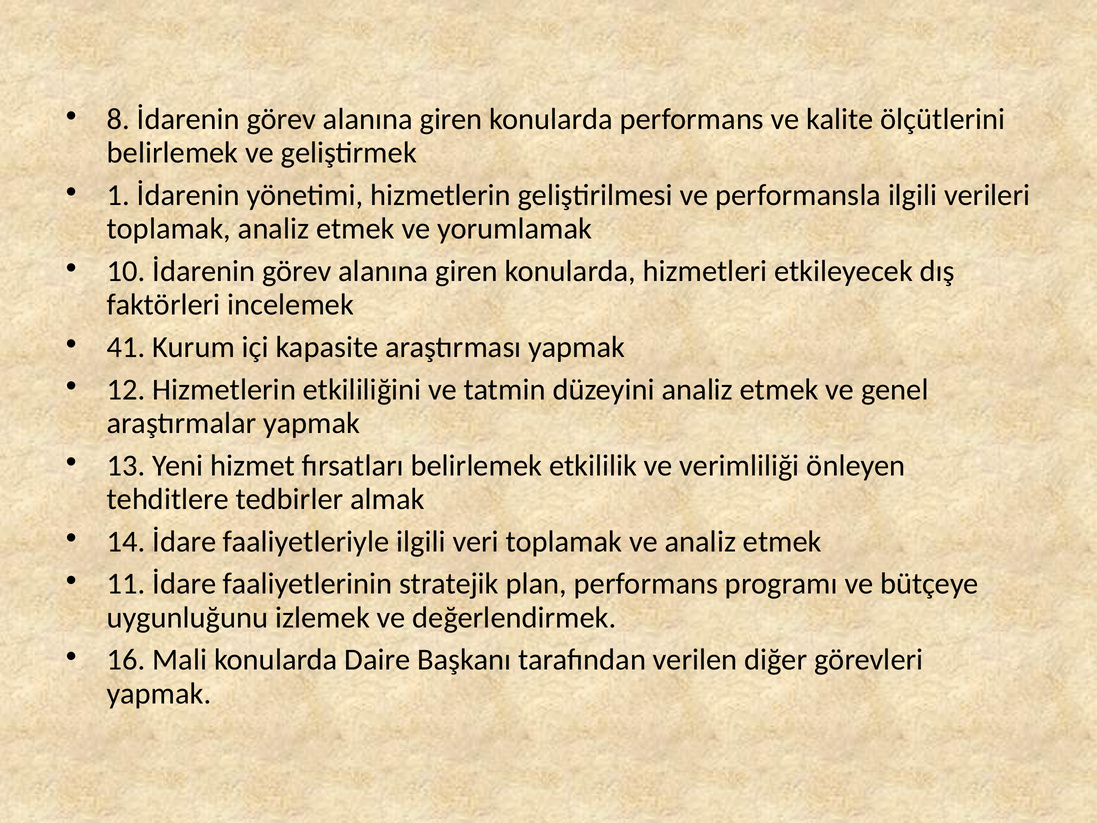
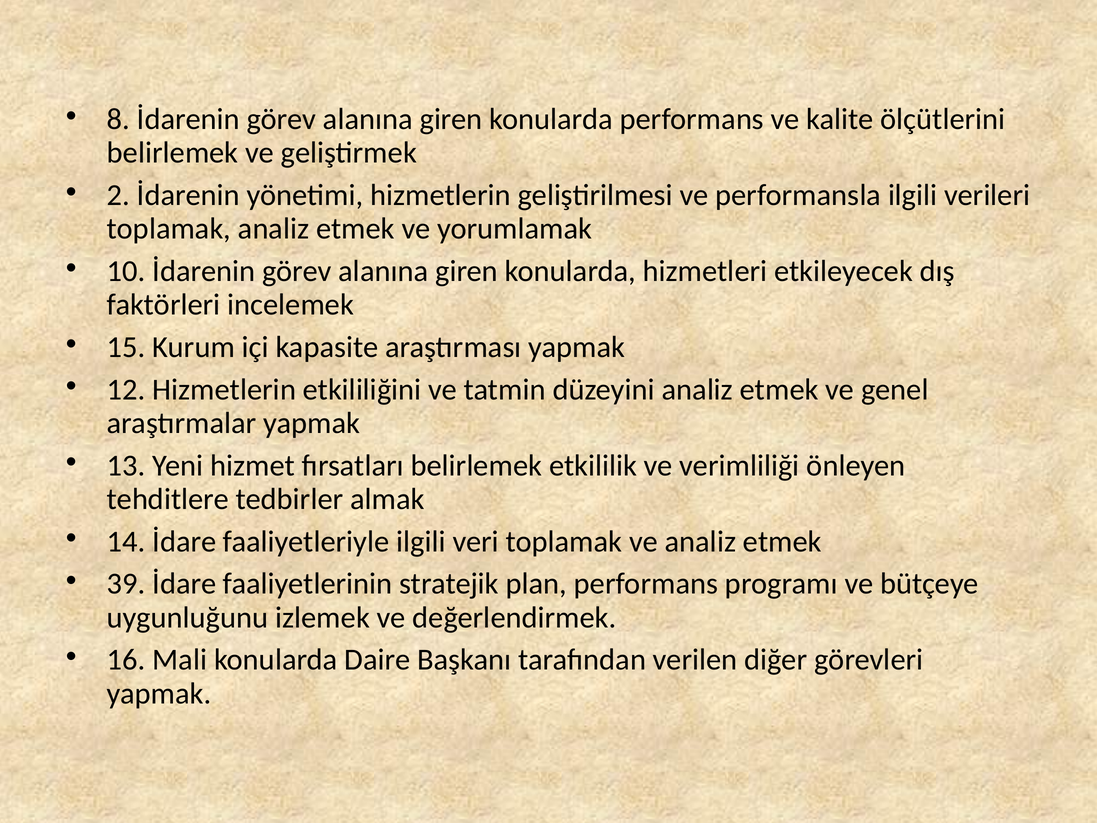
1: 1 -> 2 (119, 195)
41: 41 -> 15 (126, 347)
11: 11 -> 39 (126, 584)
